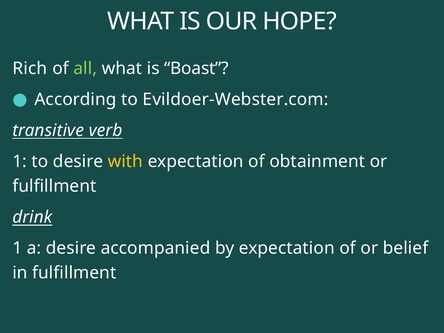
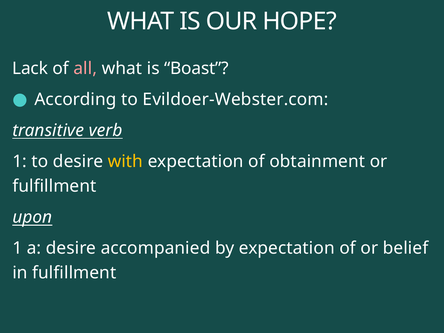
Rich: Rich -> Lack (30, 68)
all colour: light green -> pink (85, 68)
drink: drink -> upon (32, 217)
